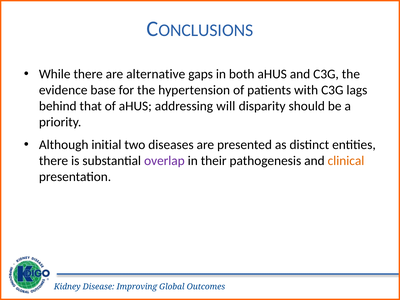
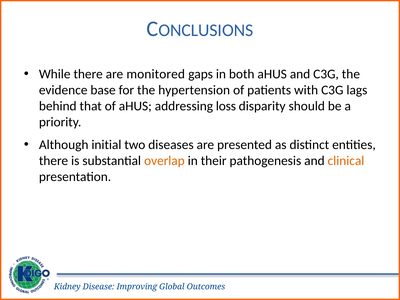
alternative: alternative -> monitored (156, 74)
will: will -> loss (226, 106)
overlap colour: purple -> orange (164, 161)
